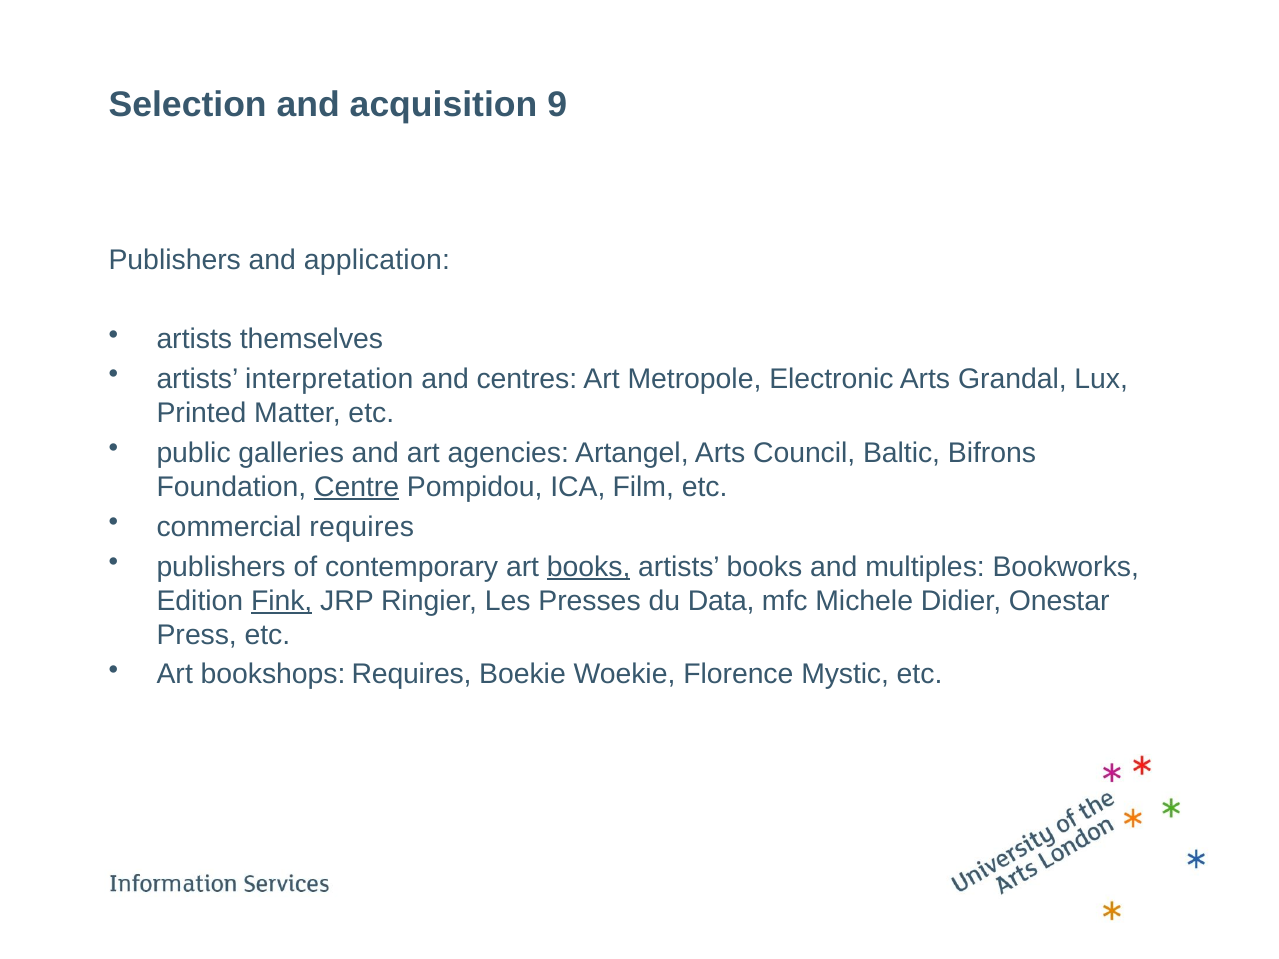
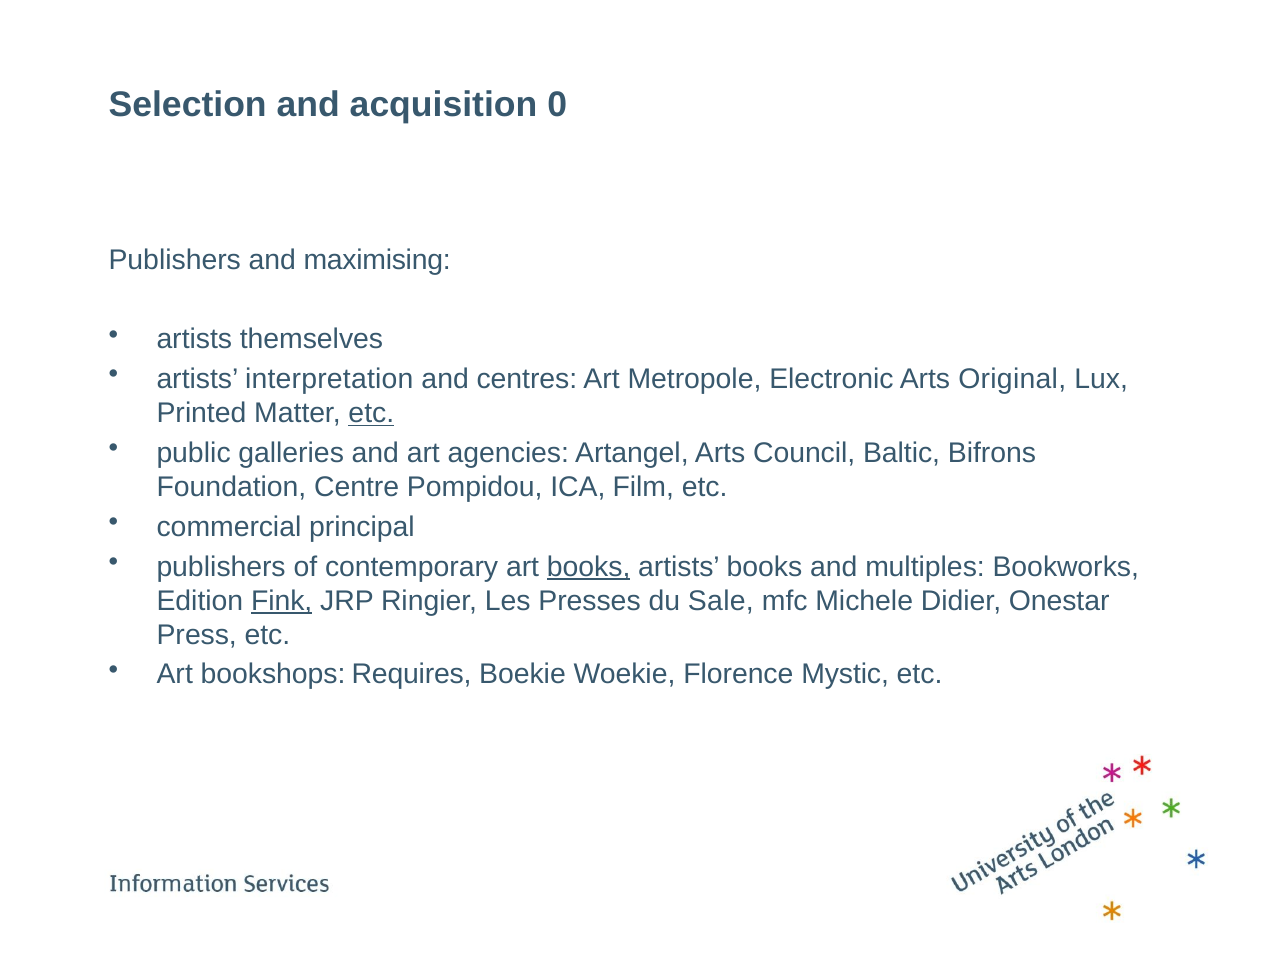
9: 9 -> 0 (557, 105)
application: application -> maximising (377, 260)
Grandal: Grandal -> Original (1012, 379)
etc underline: none -> present (371, 413)
Centre underline: present -> none (357, 487)
commercial requires: requires -> principal (362, 527)
Data: Data -> Sale (721, 601)
